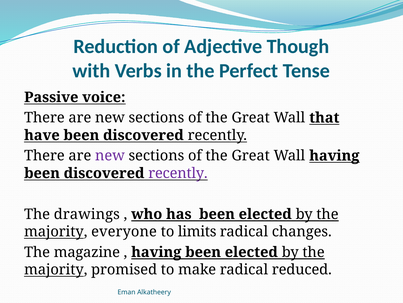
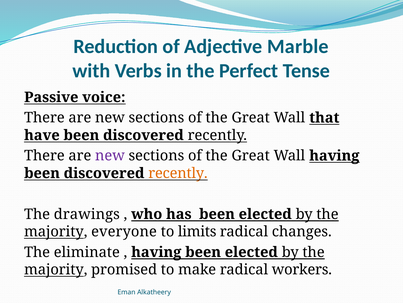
Though: Though -> Marble (298, 47)
recently colour: purple -> orange (178, 173)
magazine: magazine -> eliminate (87, 252)
reduced: reduced -> workers (302, 269)
